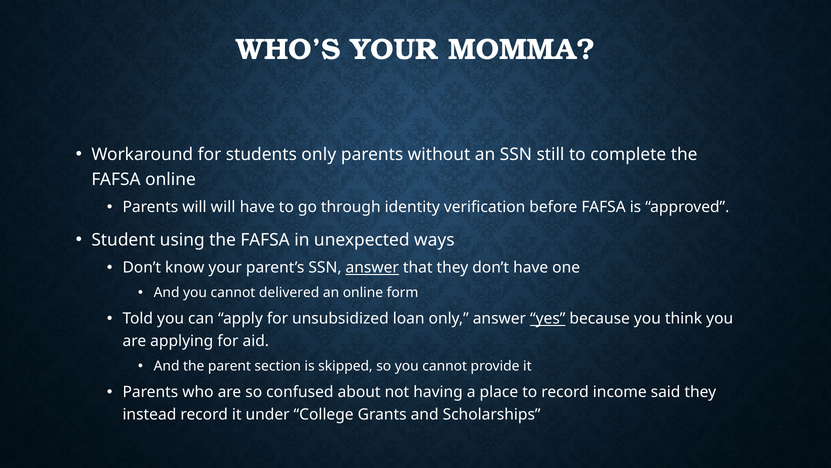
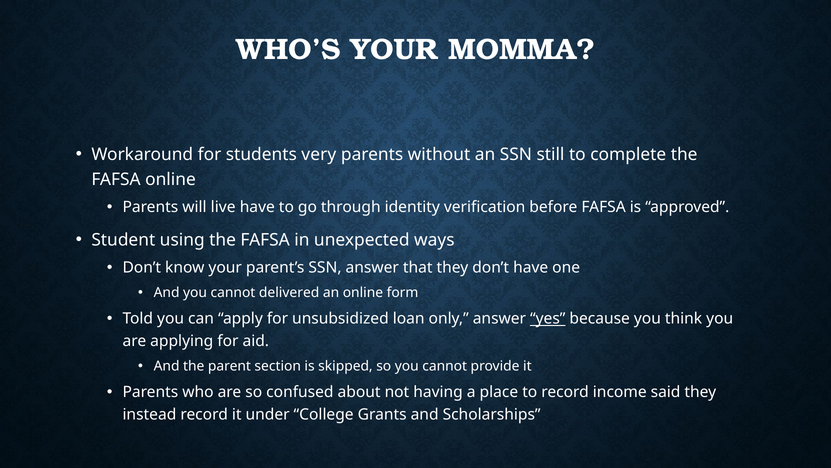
students only: only -> very (319, 154)
will will: will -> live (223, 207)
answer underline: present -> none (372, 267)
